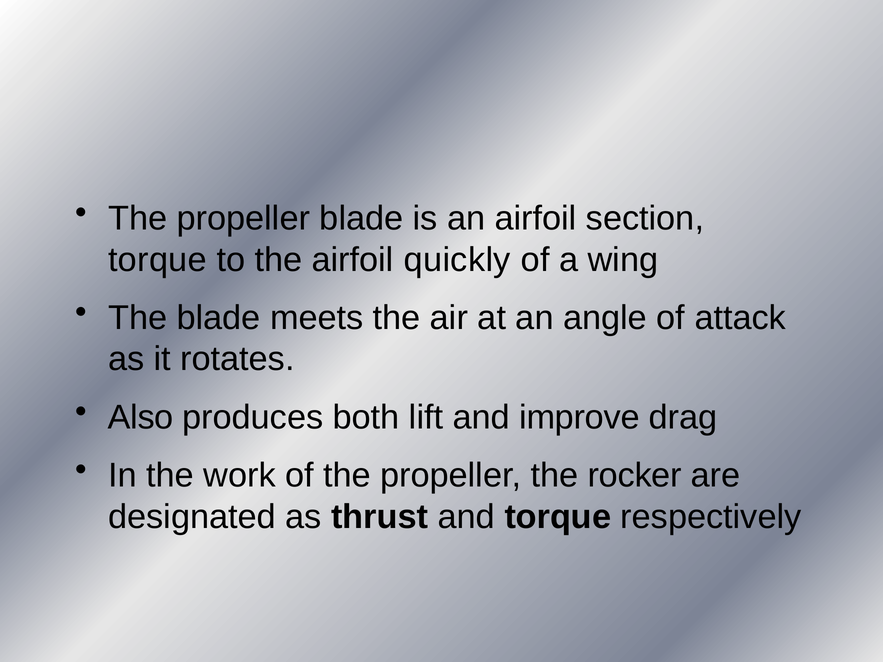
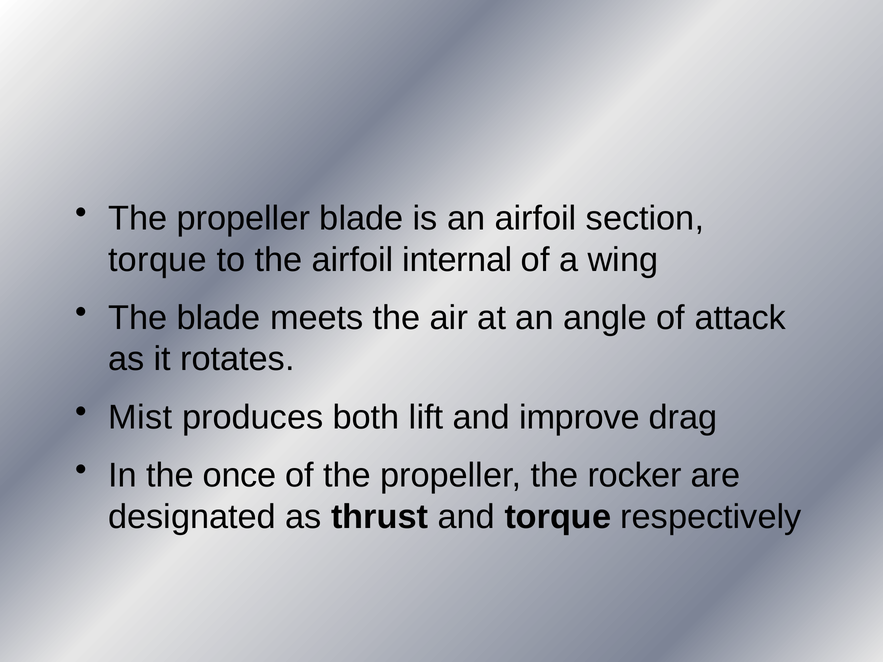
quickly: quickly -> internal (458, 260)
Also: Also -> Mist (140, 418)
work: work -> once (240, 476)
